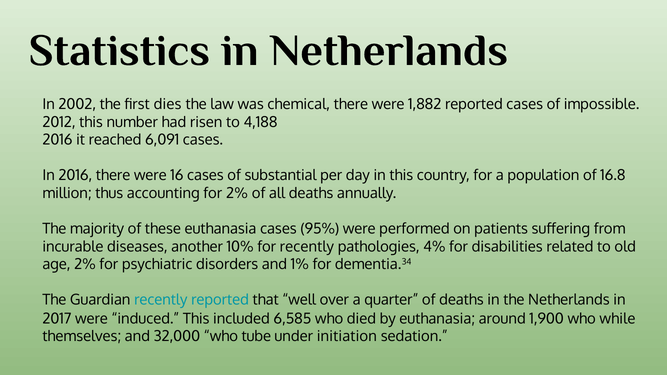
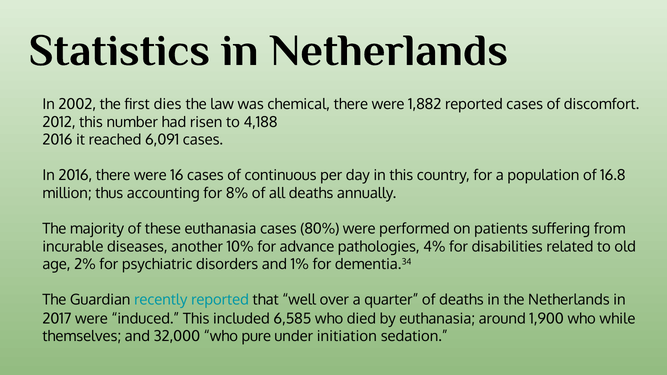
impossible: impossible -> discomfort (602, 105)
substantial: substantial -> continuous (281, 176)
for 2%: 2% -> 8% (237, 193)
95%: 95% -> 80% (320, 229)
for recently: recently -> advance (307, 247)
tube: tube -> pure (256, 337)
